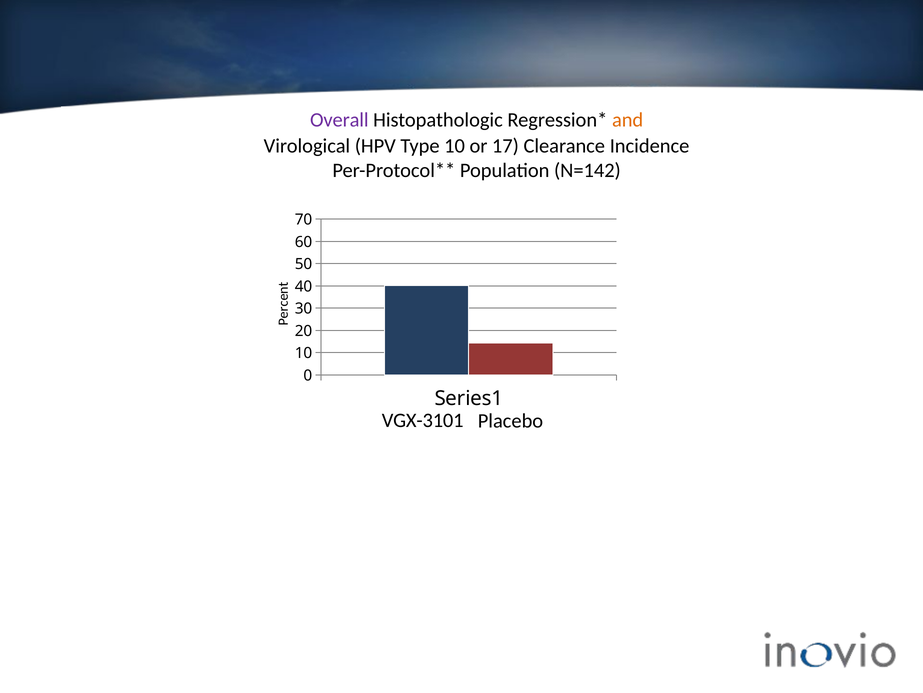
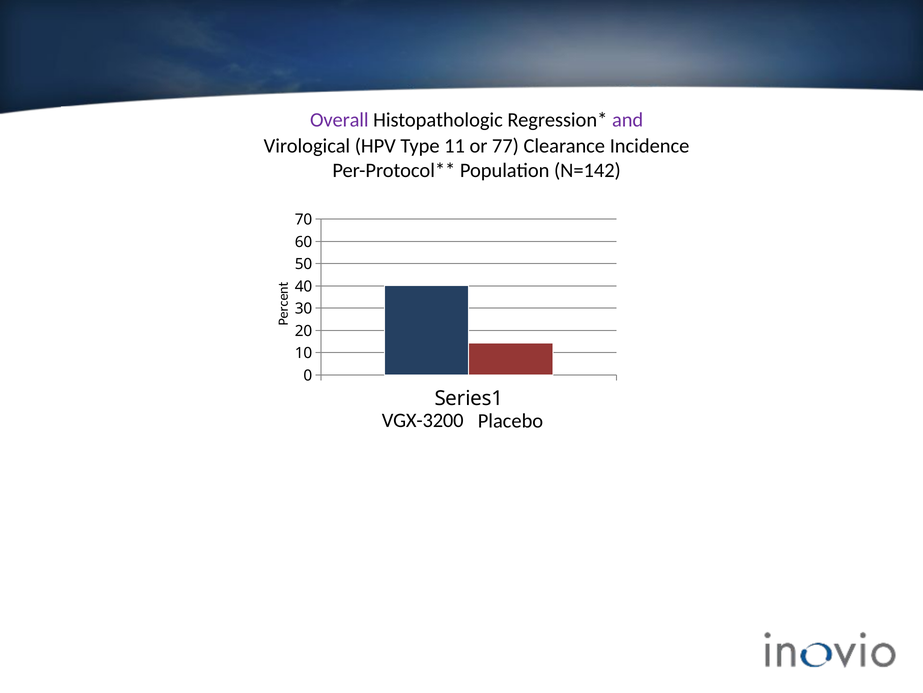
and colour: orange -> purple (628, 120)
Type 10: 10 -> 11 (455, 146)
17: 17 -> 77 (505, 146)
VGX-3101: VGX-3101 -> VGX-3200 (423, 420)
